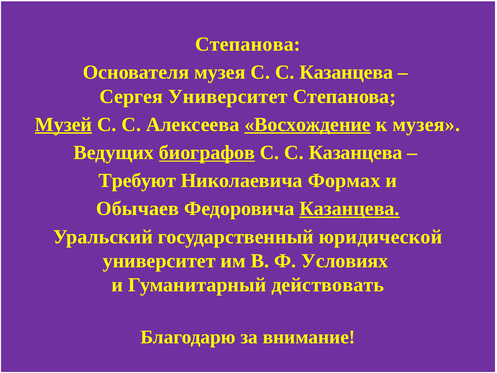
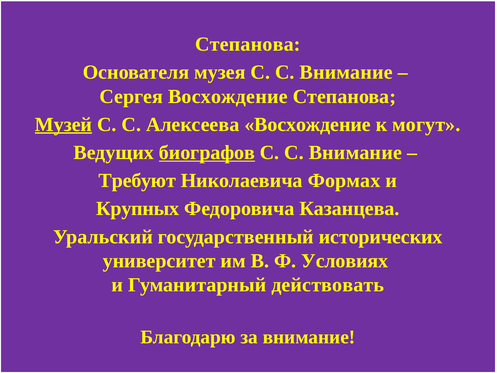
музея С С Казанцева: Казанцева -> Внимание (346, 72)
Сергея Университет: Университет -> Восхождение (228, 96)
Восхождение underline: present -> none (308, 124)
к музея: музея -> могут (426, 124)
Казанцева: Казанцева -> Внимание (355, 152)
Обычаев: Обычаев -> Крупных (138, 209)
Казанцева underline: present -> none (350, 209)
юридической: юридической -> исторических (381, 237)
